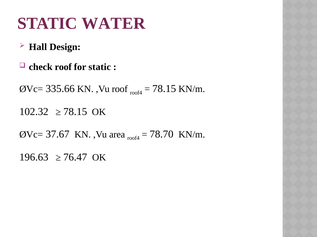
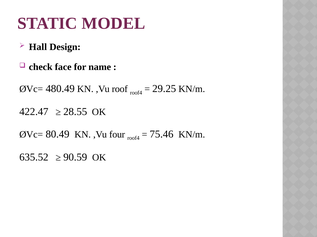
WATER: WATER -> MODEL (113, 23)
check roof: roof -> face (63, 67)
for static: static -> name (100, 67)
335.66: 335.66 -> 480.49 (60, 89)
78.15: 78.15 -> 29.25 (164, 89)
102.32: 102.32 -> 422.47 (34, 112)
78.15: 78.15 -> 28.55 (75, 112)
37.67: 37.67 -> 80.49 (58, 134)
area: area -> four (117, 135)
78.70: 78.70 -> 75.46 (162, 134)
196.63: 196.63 -> 635.52 (34, 158)
76.47: 76.47 -> 90.59 (75, 158)
